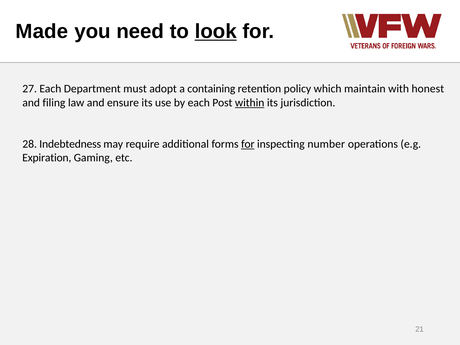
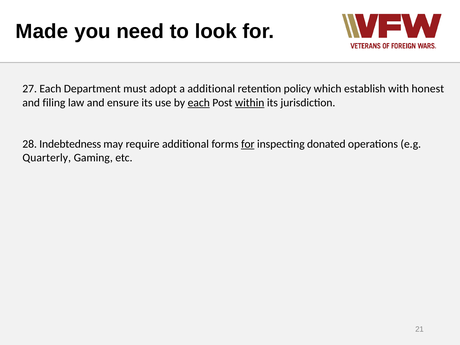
look underline: present -> none (216, 31)
a containing: containing -> additional (211, 89)
maintain: maintain -> establish (365, 89)
each underline: none -> present (199, 103)
number: number -> donated (326, 144)
Expiration: Expiration -> Quarterly (47, 158)
